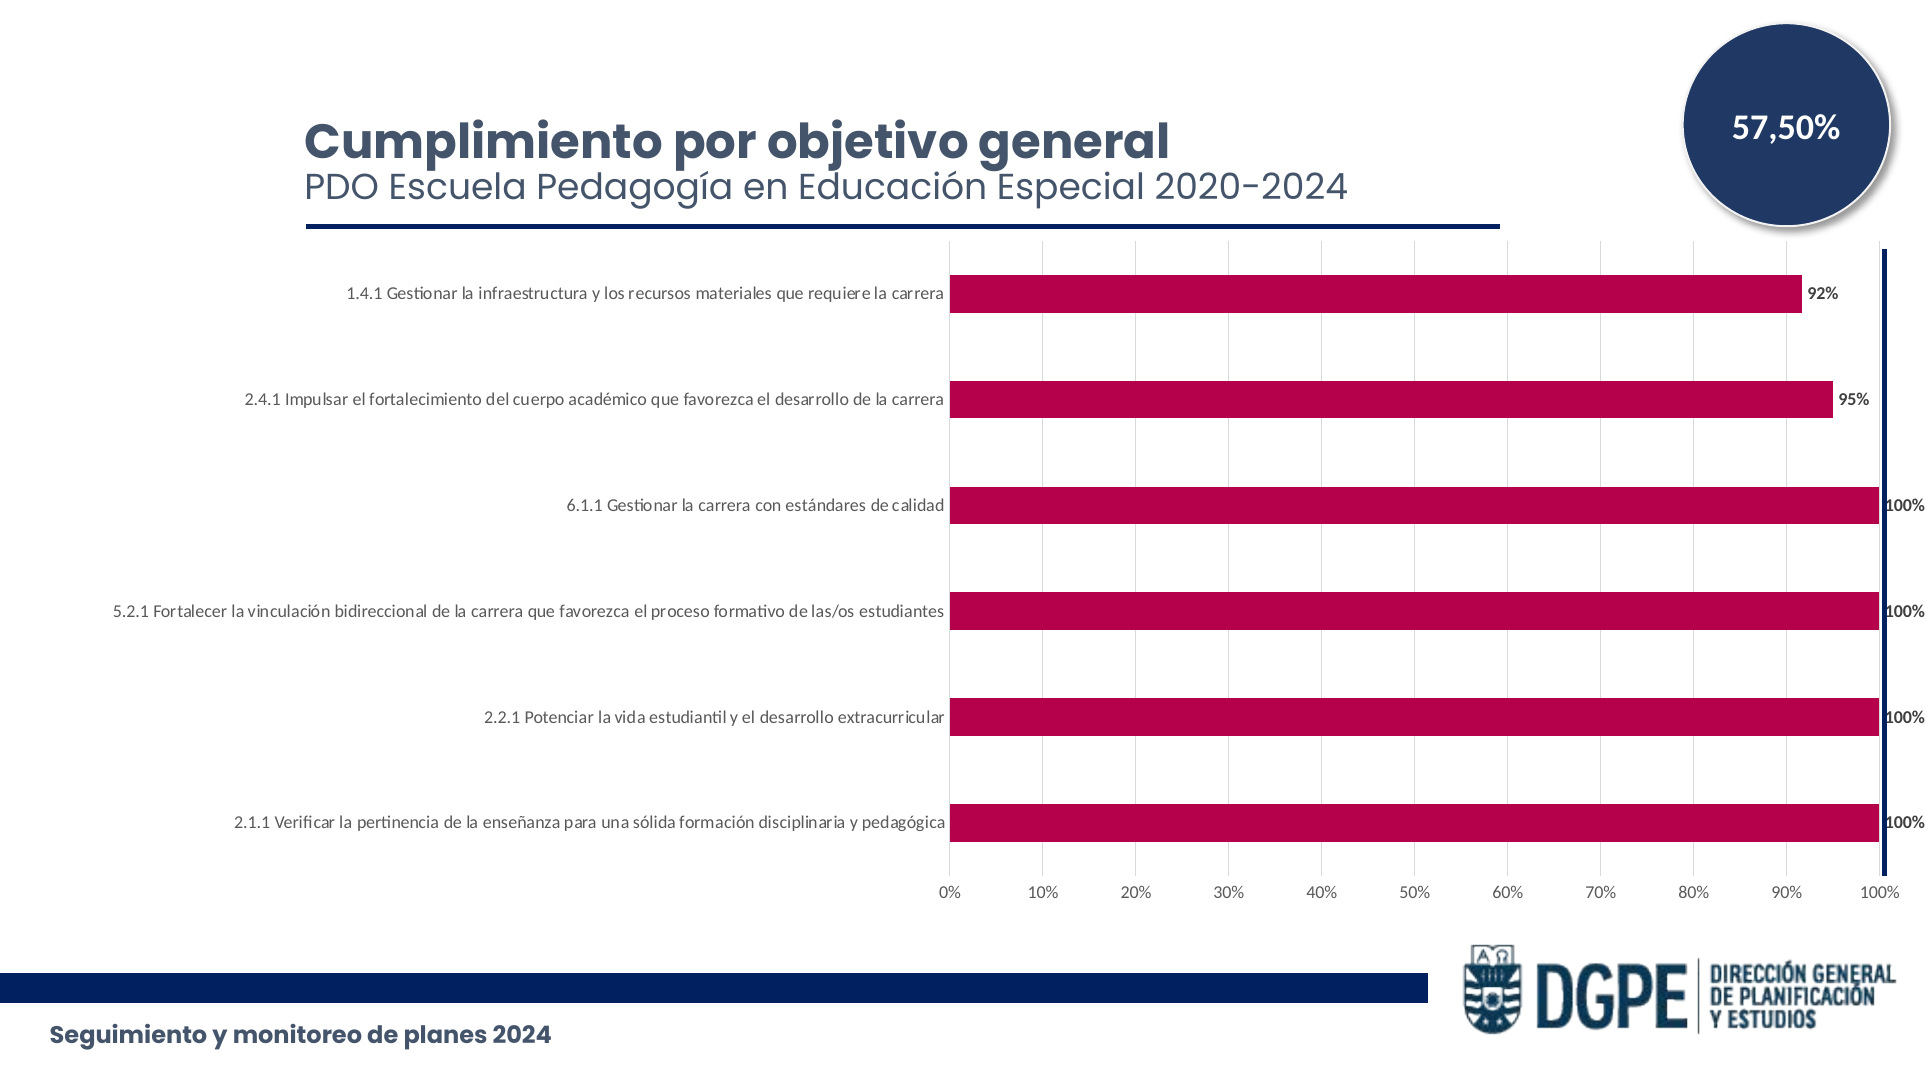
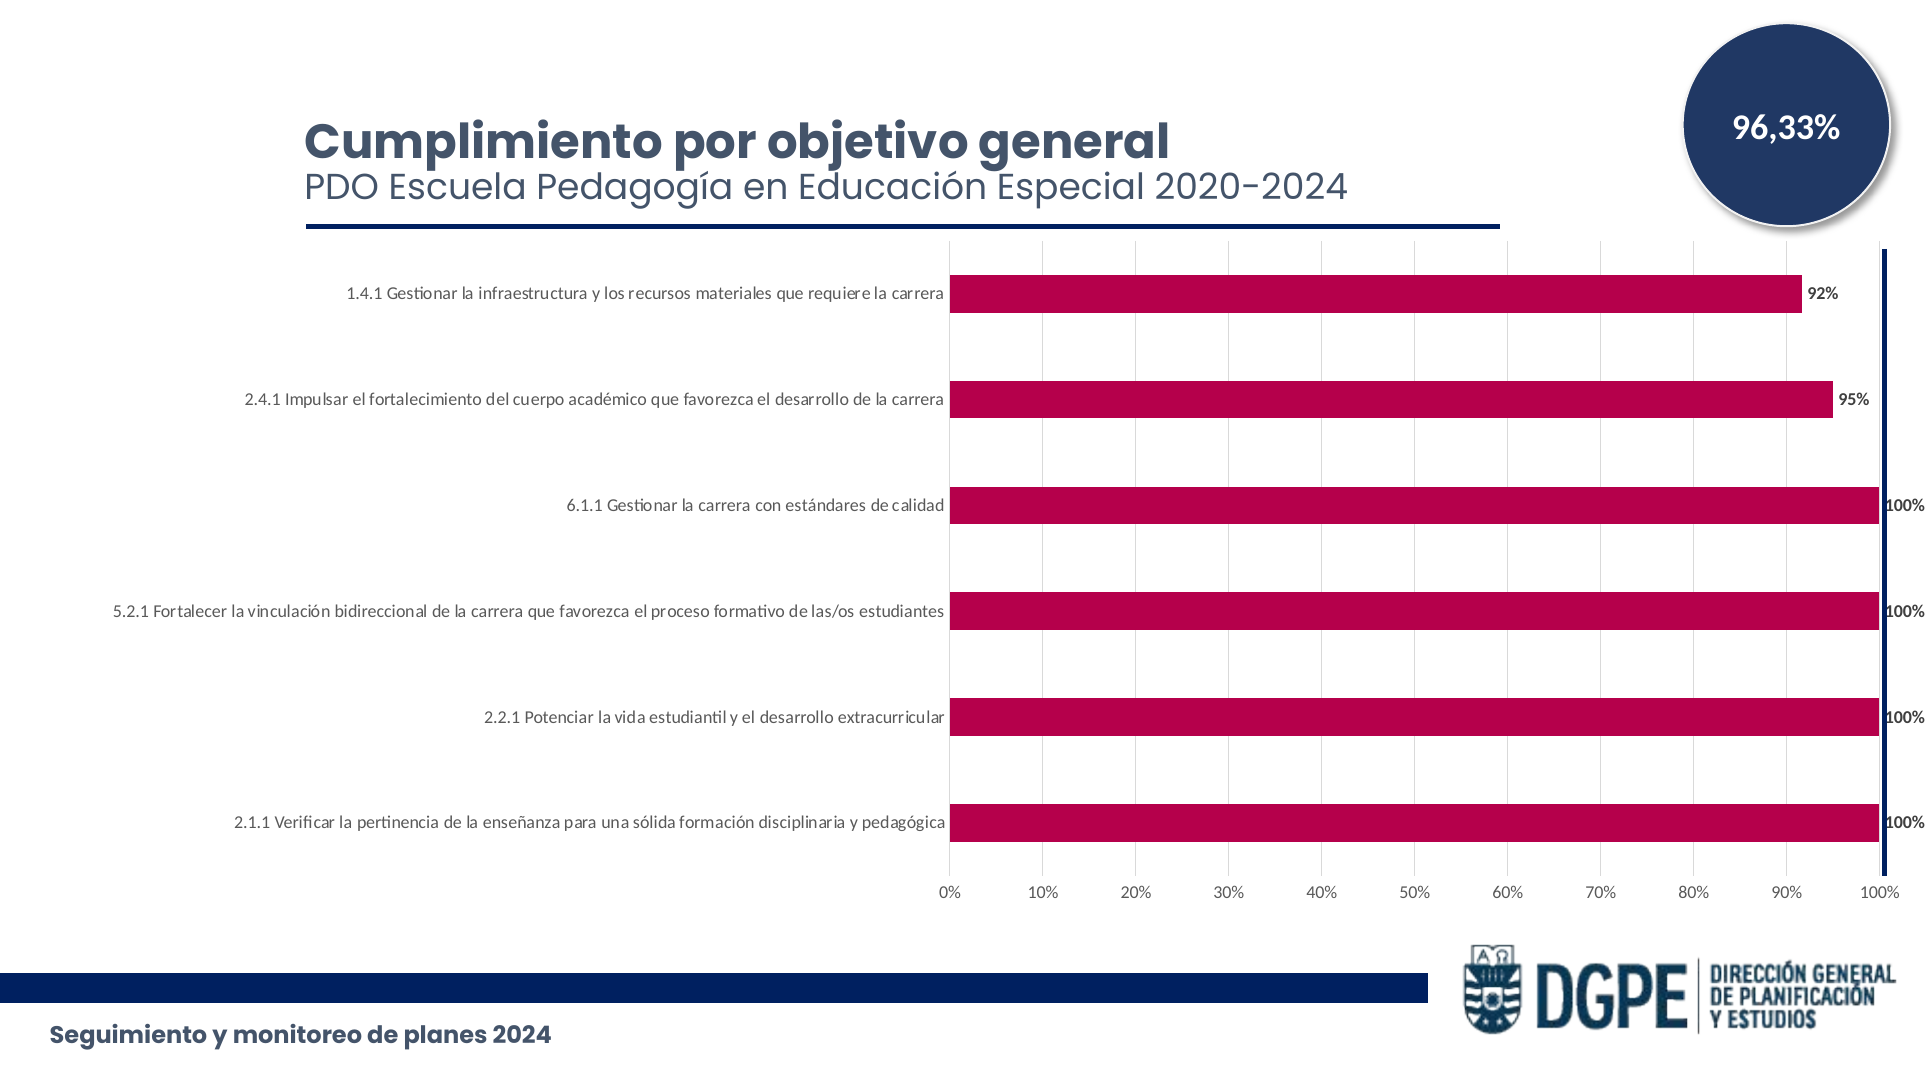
57,50%: 57,50% -> 96,33% (1786, 127)
